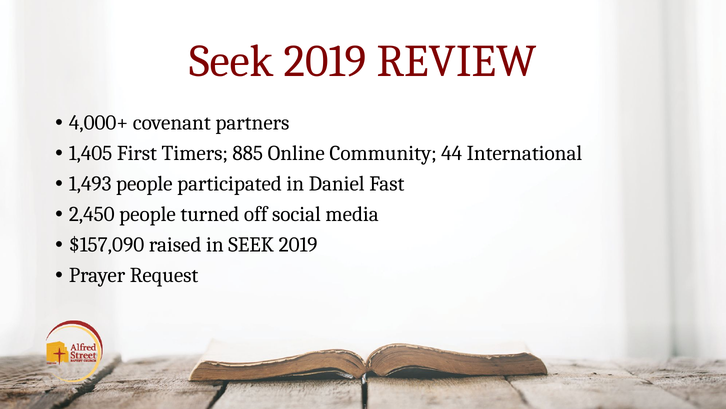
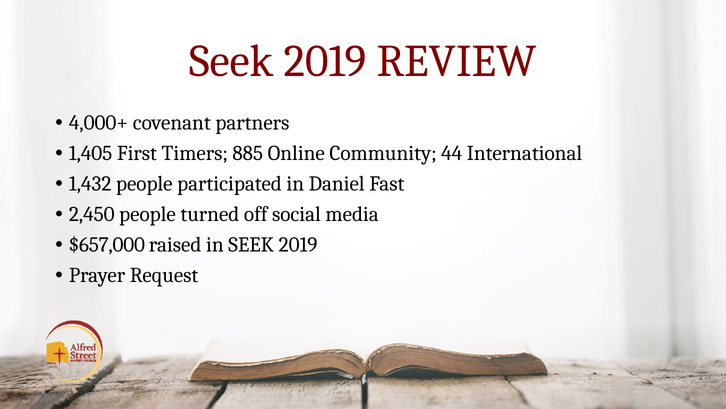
1,493: 1,493 -> 1,432 (90, 184)
$157,090: $157,090 -> $657,000 (107, 245)
